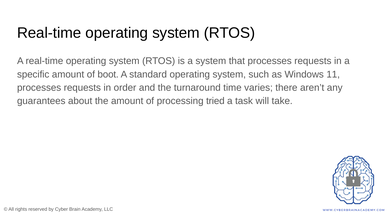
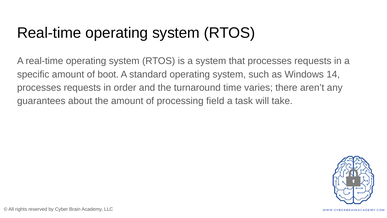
11: 11 -> 14 (333, 74)
tried: tried -> field (215, 101)
